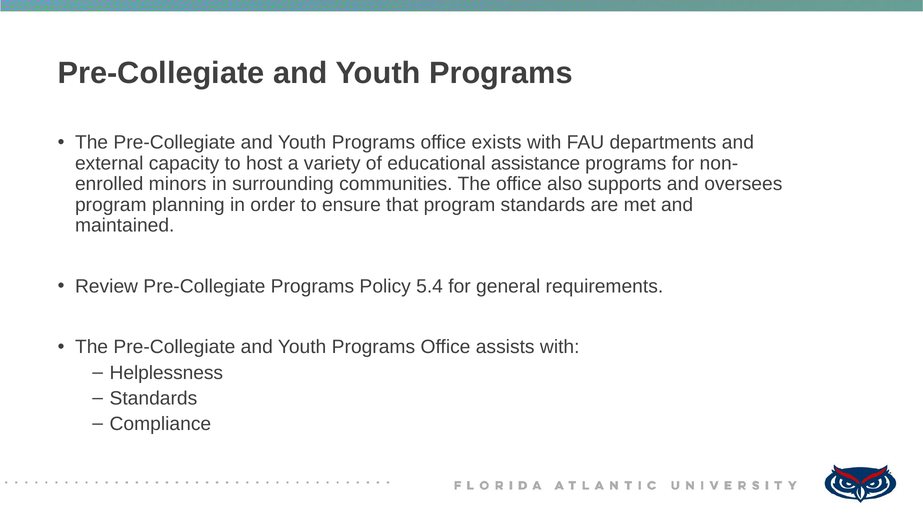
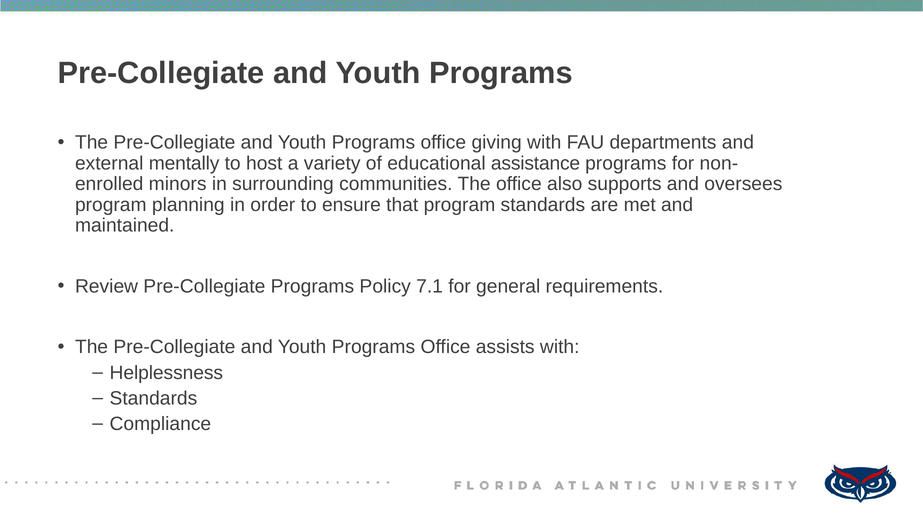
exists: exists -> giving (497, 143)
capacity: capacity -> mentally (184, 163)
5.4: 5.4 -> 7.1 (430, 286)
